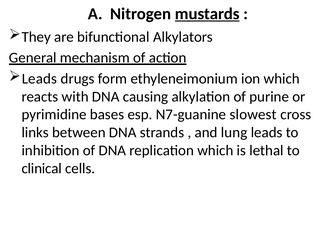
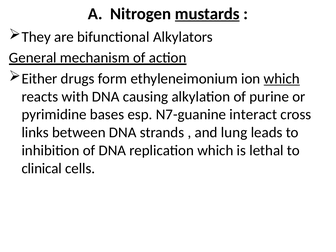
Leads: Leads -> Either (39, 79)
which underline: none -> present (282, 79)
slowest: slowest -> interact (253, 115)
